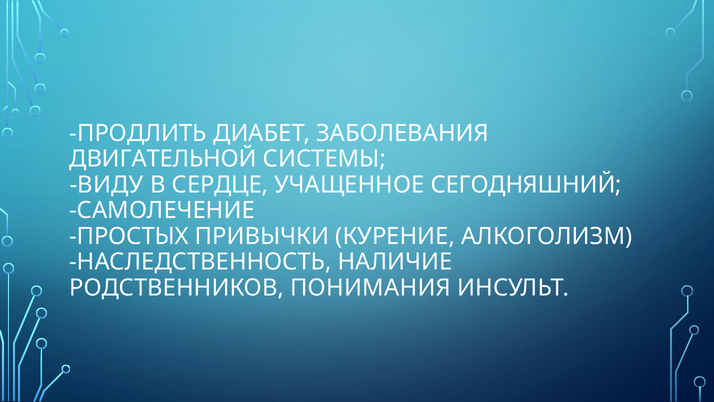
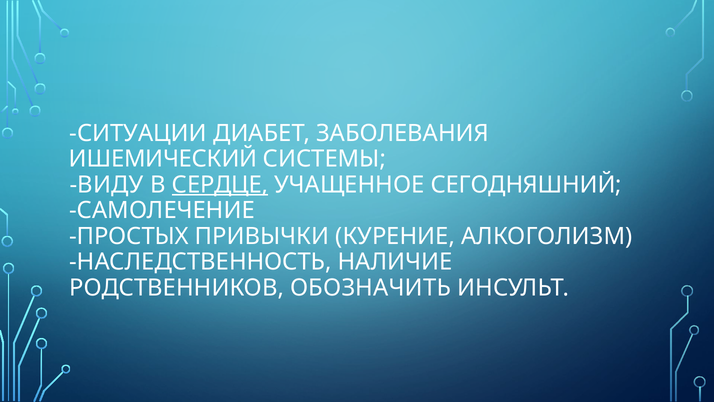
ПРОДЛИТЬ: ПРОДЛИТЬ -> СИТУАЦИИ (138, 133)
ДВИГАТЕЛЬНОЙ: ДВИГАТЕЛЬНОЙ -> ИШЕМИЧЕСКИЙ (163, 159)
СЕРДЦЕ underline: none -> present (220, 185)
ПОНИМАНИЯ: ПОНИМАНИЯ -> ОБОЗНАЧИТЬ (371, 287)
